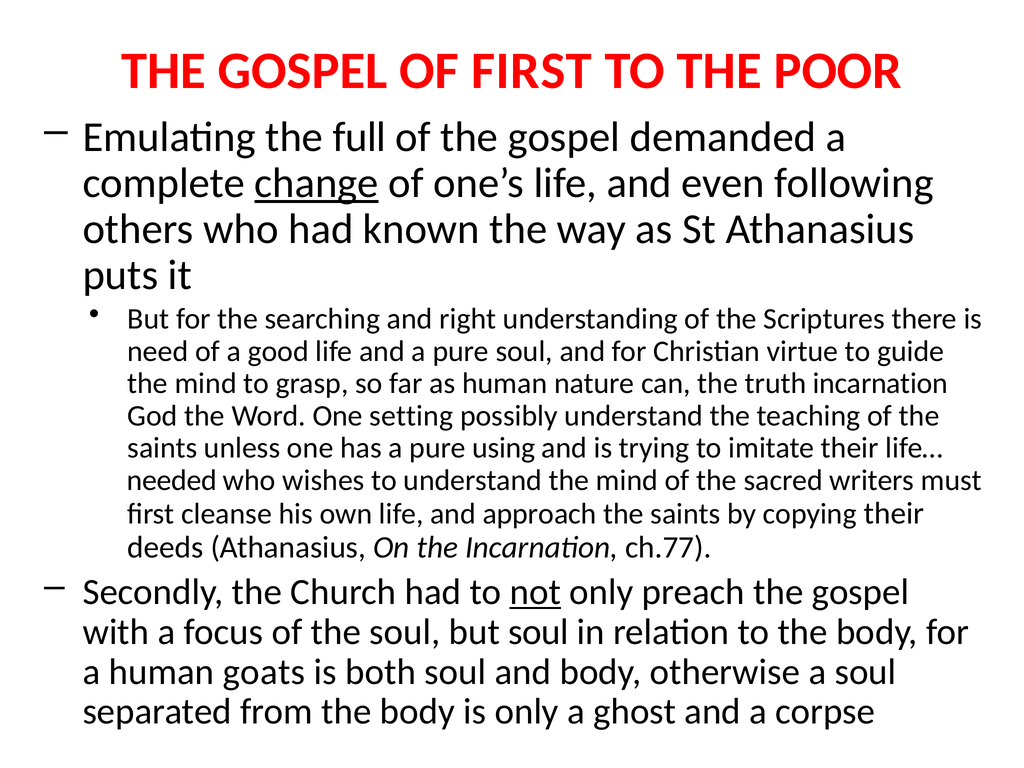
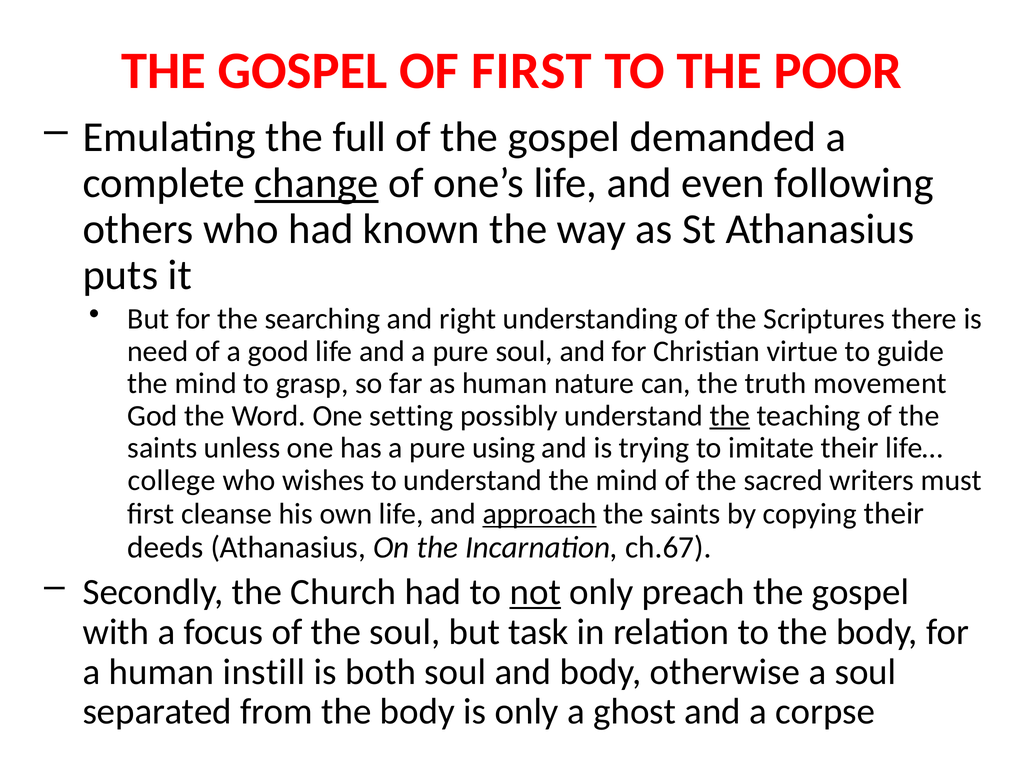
truth incarnation: incarnation -> movement (880, 383)
the underline: none -> present (730, 416)
needed: needed -> college (172, 480)
approach underline: none -> present (539, 514)
ch.77: ch.77 -> ch.67 (668, 547)
but soul: soul -> task (538, 632)
goats: goats -> instill (264, 672)
